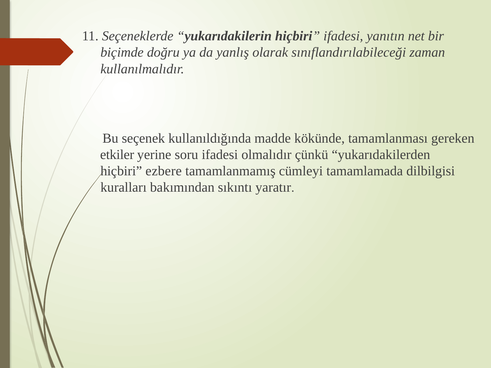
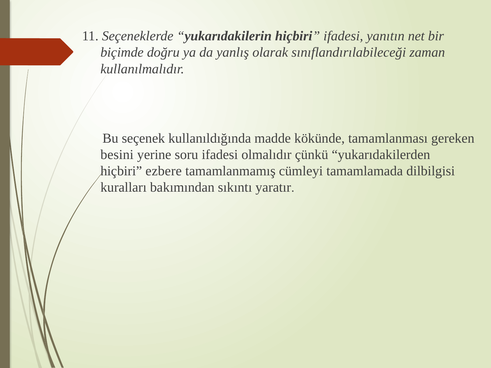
etkiler: etkiler -> besini (117, 155)
